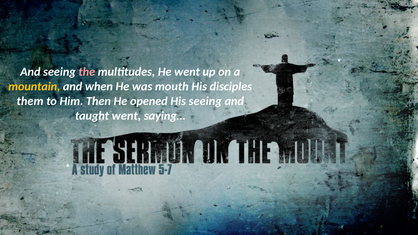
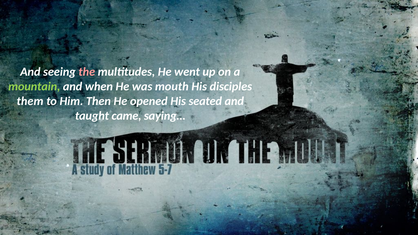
mountain colour: yellow -> light green (34, 87)
His seeing: seeing -> seated (205, 101)
taught went: went -> came (126, 116)
